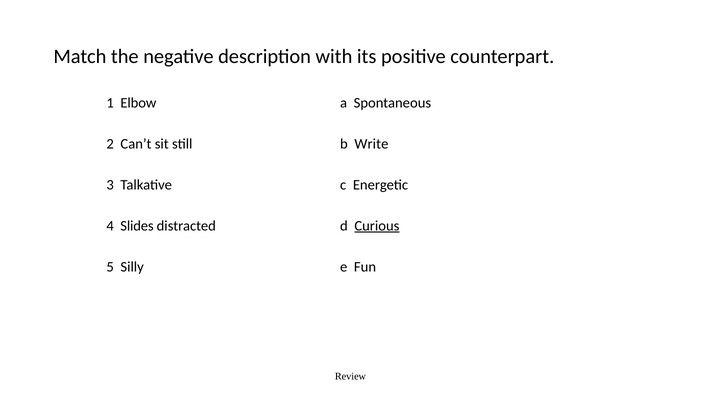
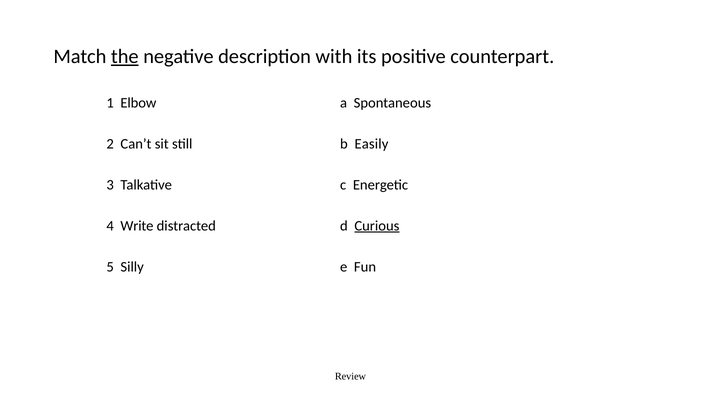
the underline: none -> present (125, 57)
Write: Write -> Easily (371, 144)
Slides: Slides -> Write (137, 226)
